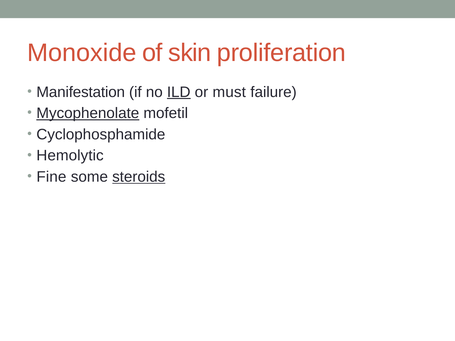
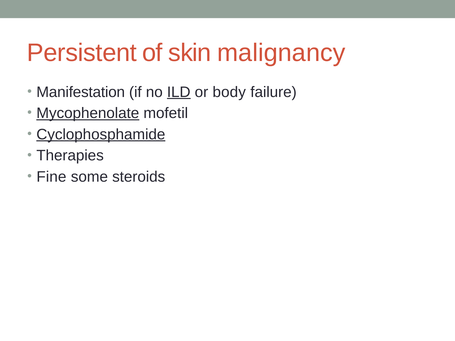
Monoxide: Monoxide -> Persistent (82, 53)
proliferation: proliferation -> malignancy (281, 53)
must: must -> body (229, 92)
Cyclophosphamide underline: none -> present (101, 135)
Hemolytic: Hemolytic -> Therapies (70, 156)
steroids underline: present -> none (139, 177)
